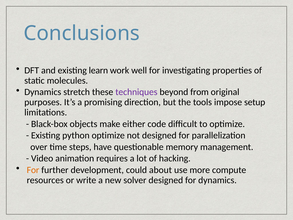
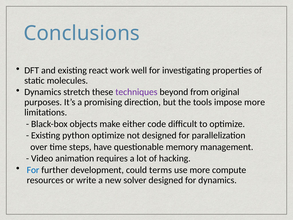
learn: learn -> react (98, 70)
impose setup: setup -> more (255, 102)
For colour: orange -> blue (33, 170)
about: about -> terms (160, 170)
